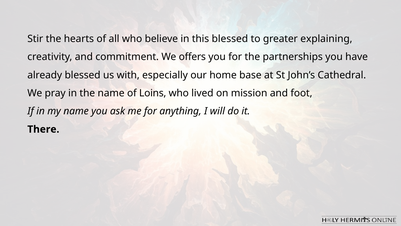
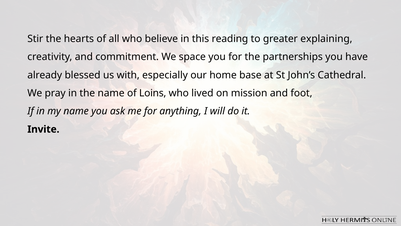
this blessed: blessed -> reading (230, 39)
offers: offers -> space (192, 57)
There: There -> Invite (43, 129)
